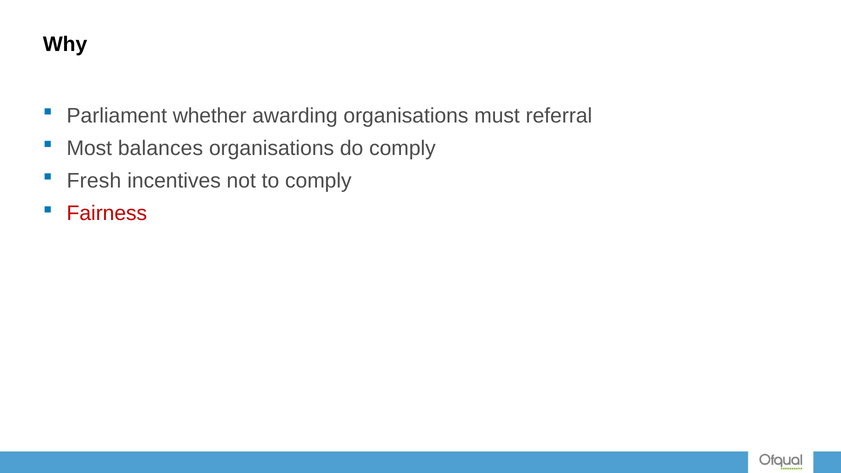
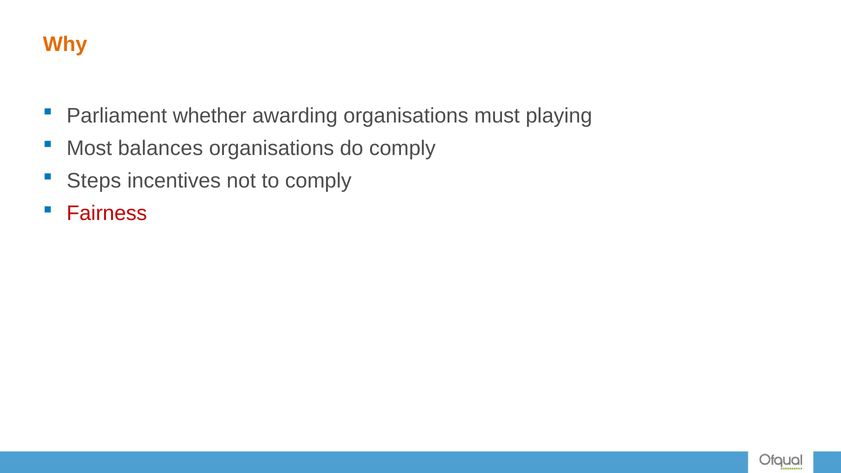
Why colour: black -> orange (65, 44)
referral: referral -> playing (559, 116)
Fresh: Fresh -> Steps (94, 181)
